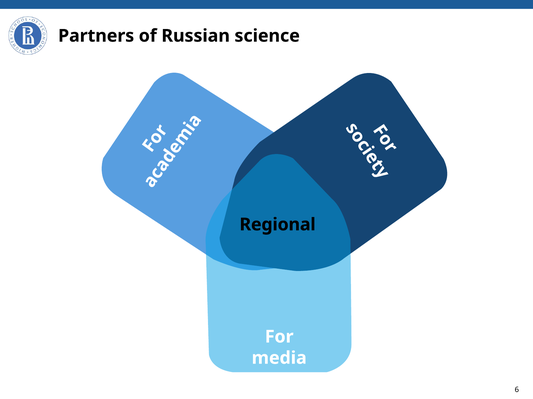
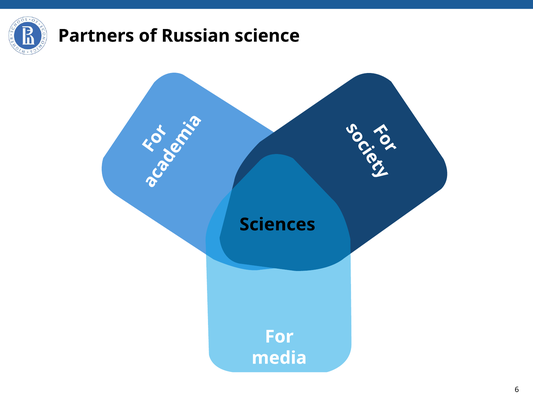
Regional: Regional -> Sciences (277, 225)
